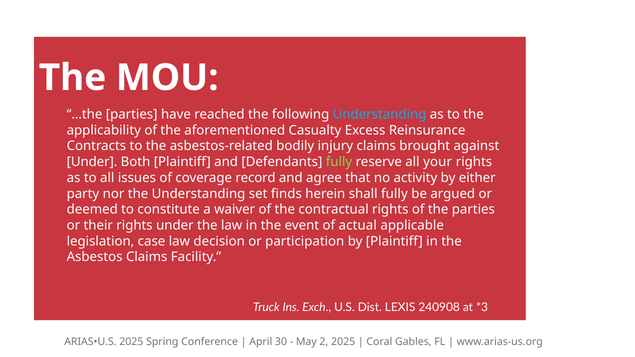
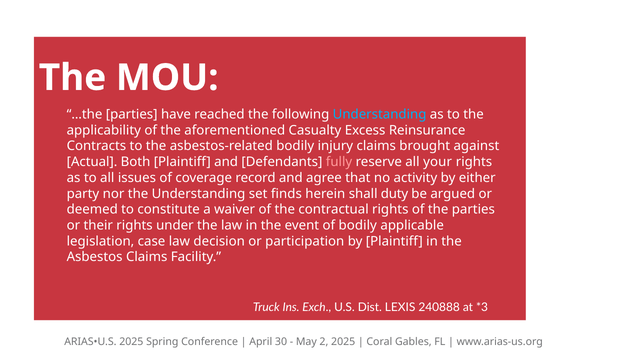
Under: Under -> Actual (92, 162)
fully colour: light green -> pink (339, 162)
shall fully: fully -> duty (395, 194)
of actual: actual -> bodily (358, 226)
240908: 240908 -> 240888 (439, 307)
